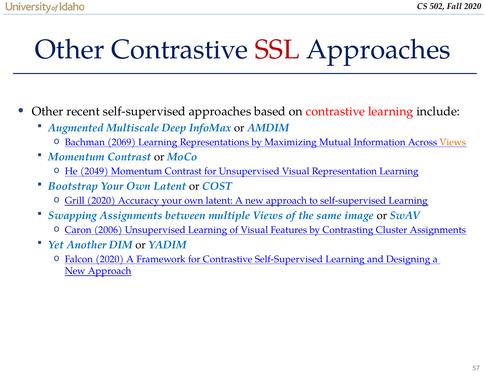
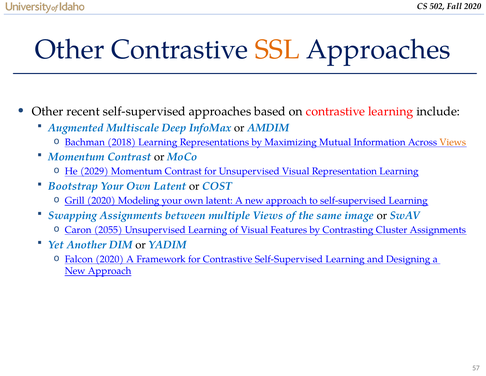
SSL colour: red -> orange (277, 49)
2069: 2069 -> 2018 (122, 142)
2049: 2049 -> 2029 (94, 171)
Accuracy: Accuracy -> Modeling (139, 200)
2006: 2006 -> 2055 (108, 230)
